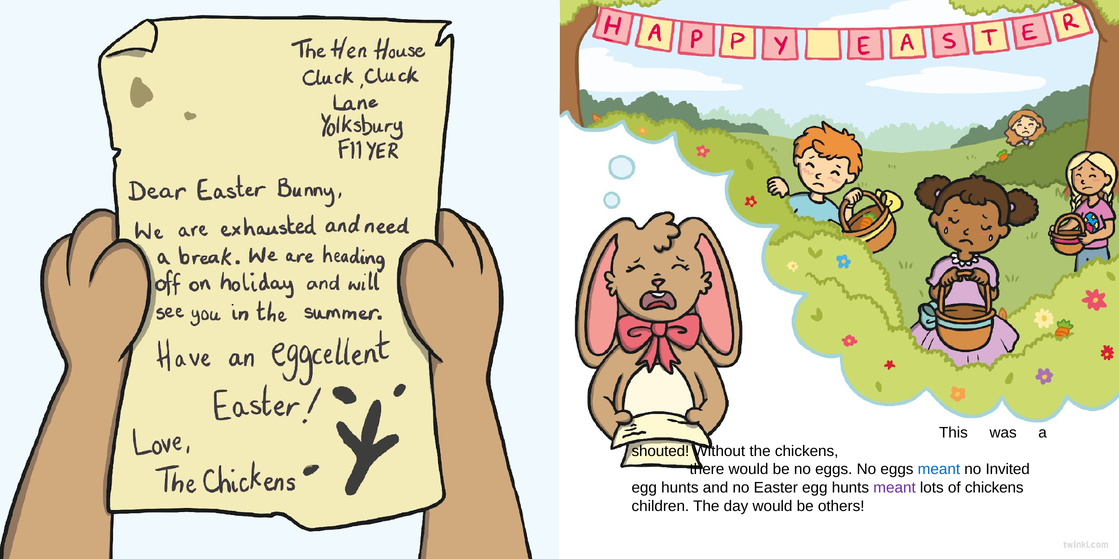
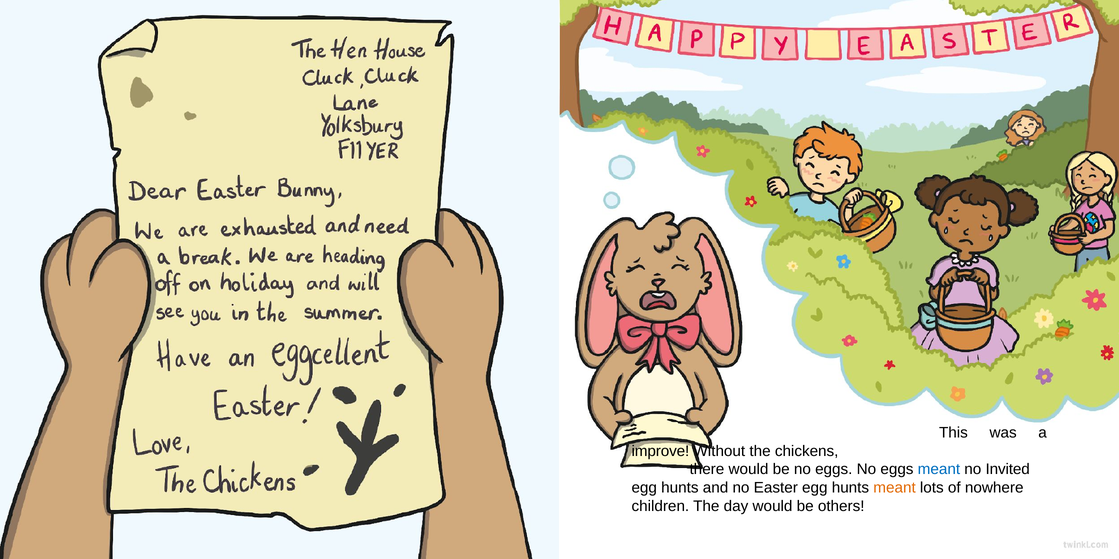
shouted: shouted -> improve (660, 451)
meant colour: purple -> orange (895, 488)
of chickens: chickens -> nowhere (994, 488)
